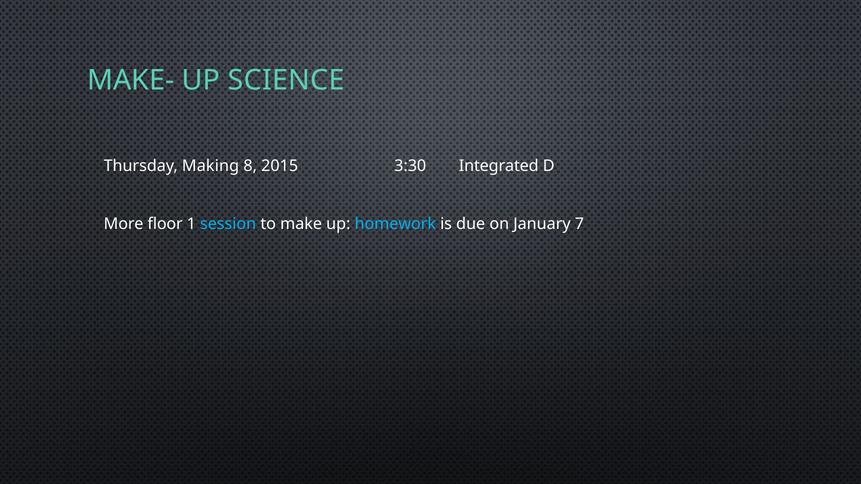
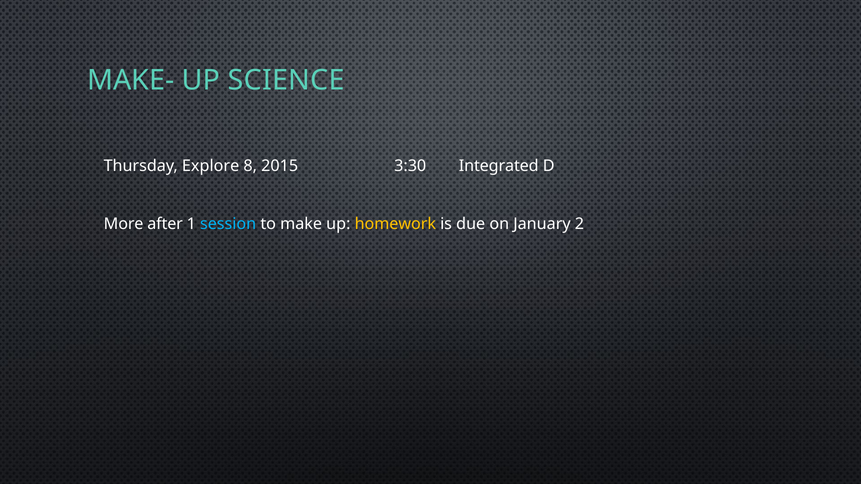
Making: Making -> Explore (211, 166)
floor: floor -> after (165, 224)
homework colour: light blue -> yellow (395, 224)
7: 7 -> 2 (579, 224)
